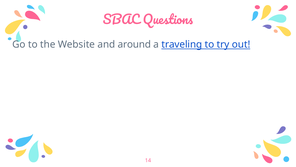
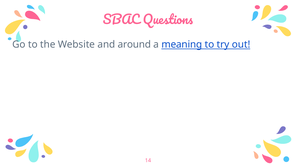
traveling: traveling -> meaning (182, 44)
